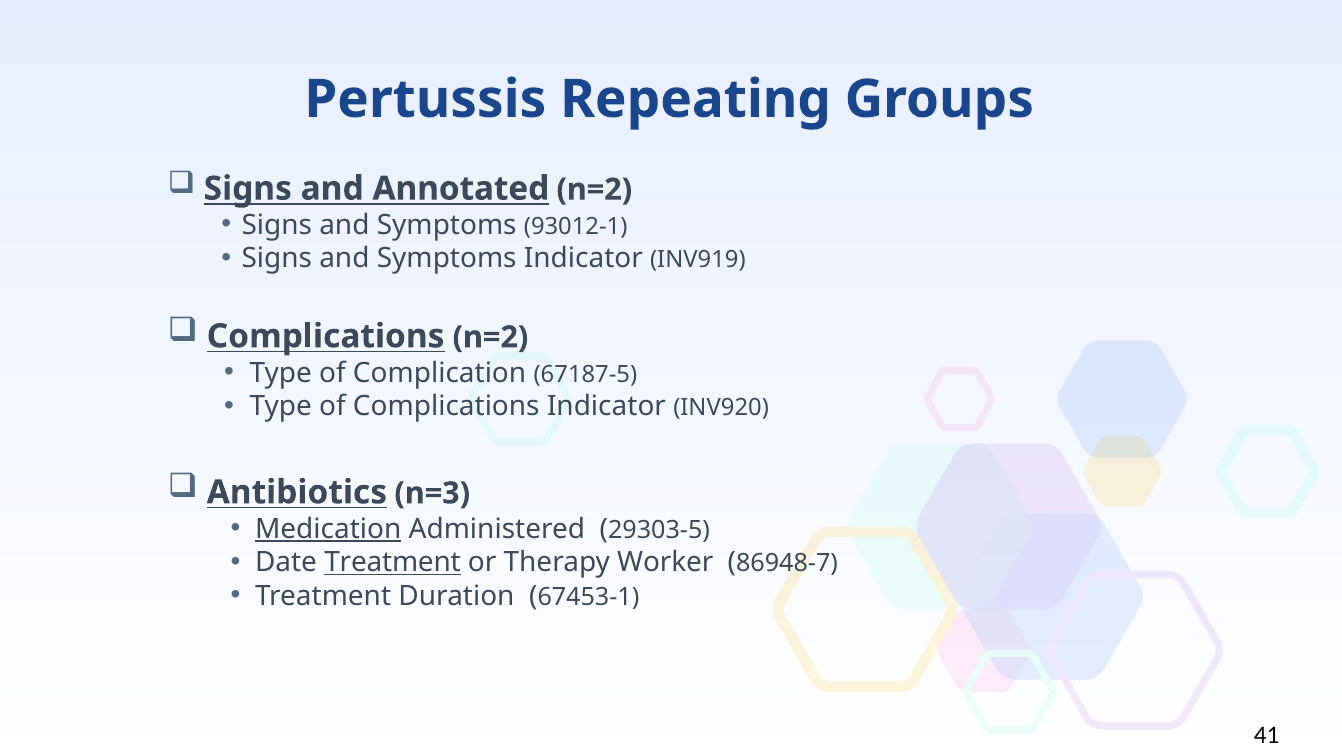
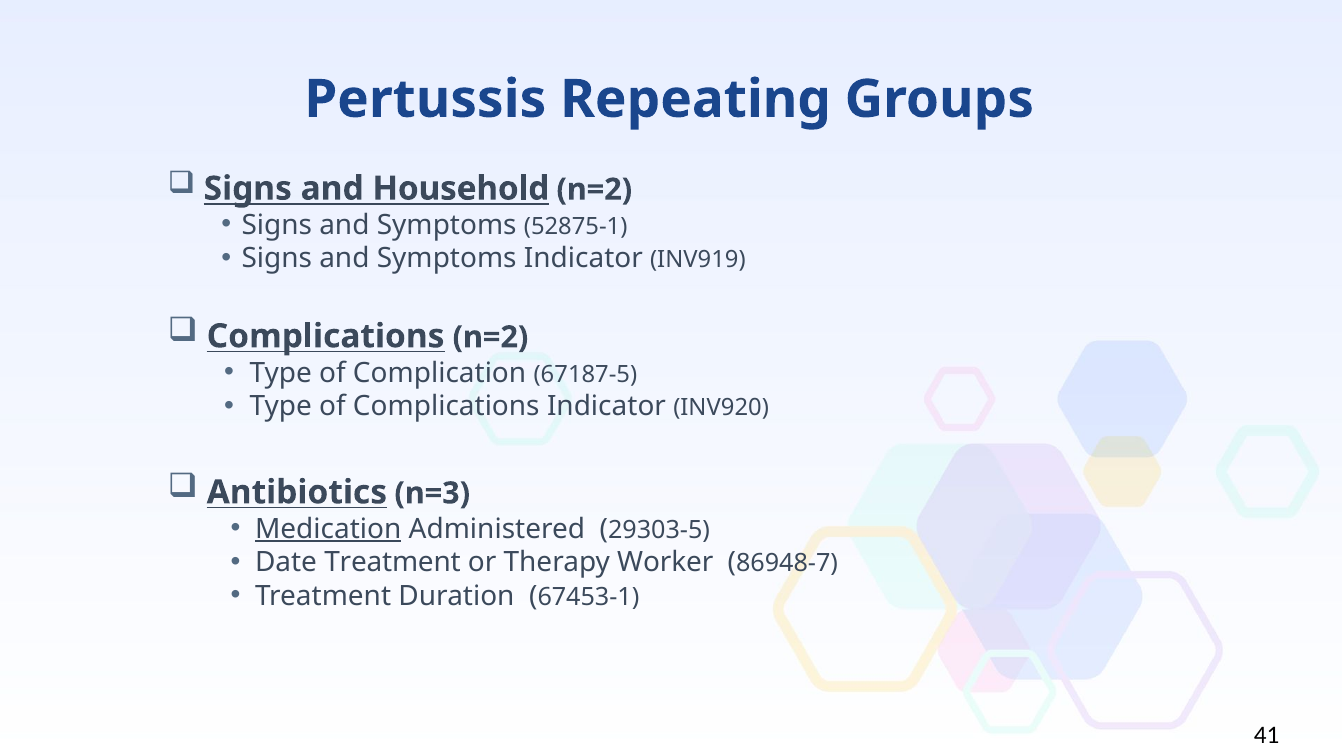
Annotated: Annotated -> Household (461, 189)
93012-1: 93012-1 -> 52875-1 (576, 226)
Treatment underline: present -> none (393, 562)
